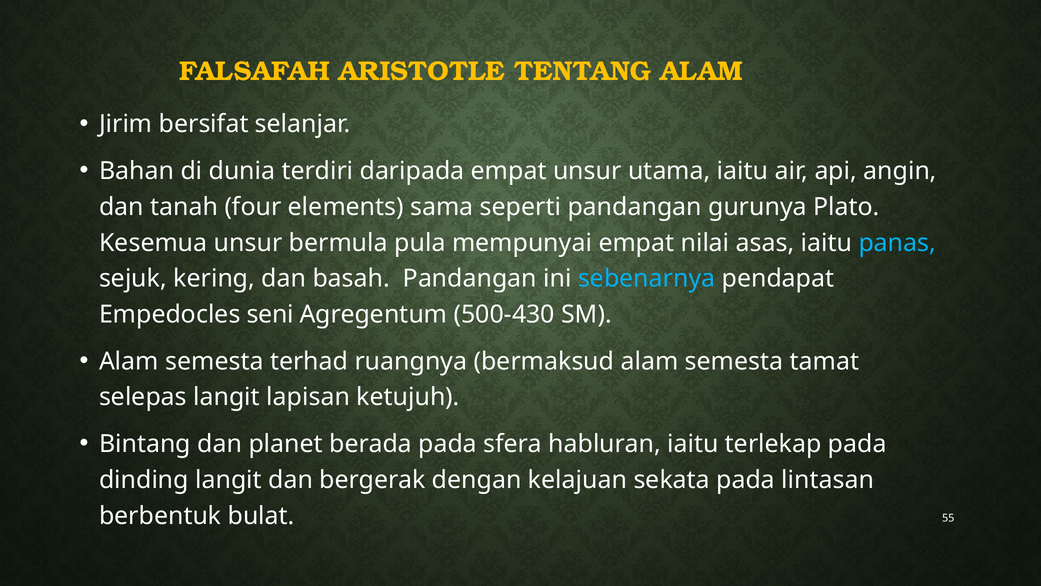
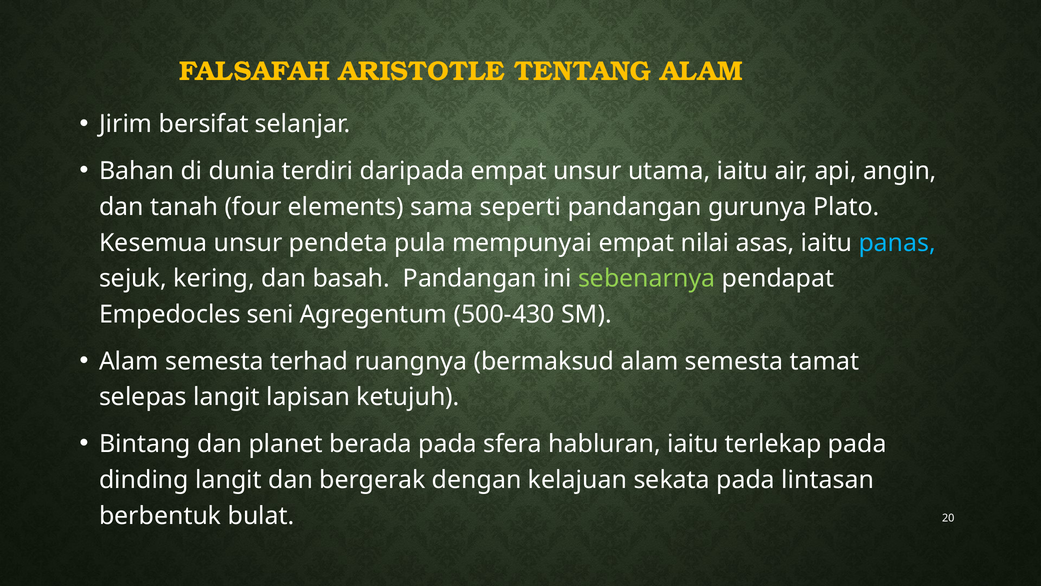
bermula: bermula -> pendeta (338, 243)
sebenarnya colour: light blue -> light green (647, 278)
55: 55 -> 20 (948, 518)
